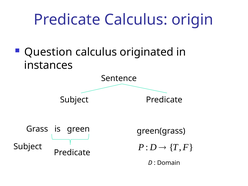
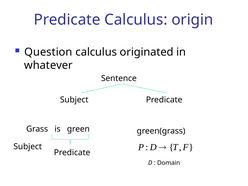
instances: instances -> whatever (48, 65)
